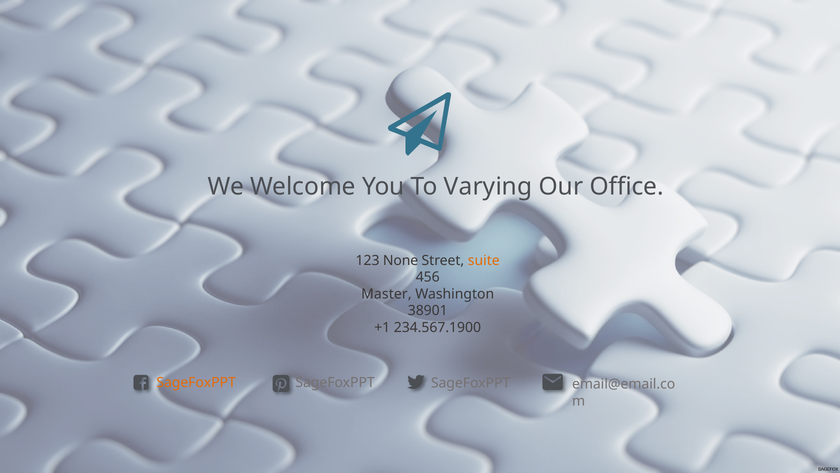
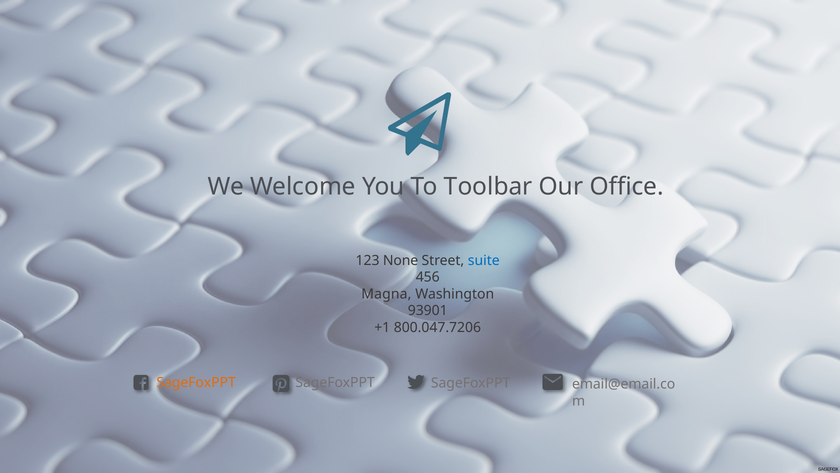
Varying: Varying -> Toolbar (488, 187)
suite colour: orange -> blue (484, 260)
Master: Master -> Magna (386, 294)
38901: 38901 -> 93901 (428, 310)
234.567.1900: 234.567.1900 -> 800.047.7206 (437, 327)
